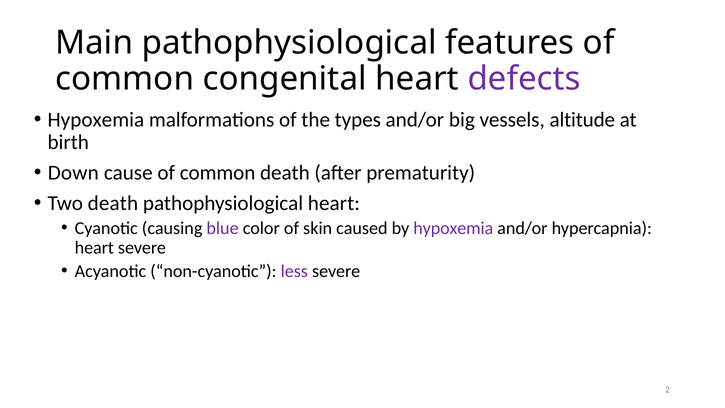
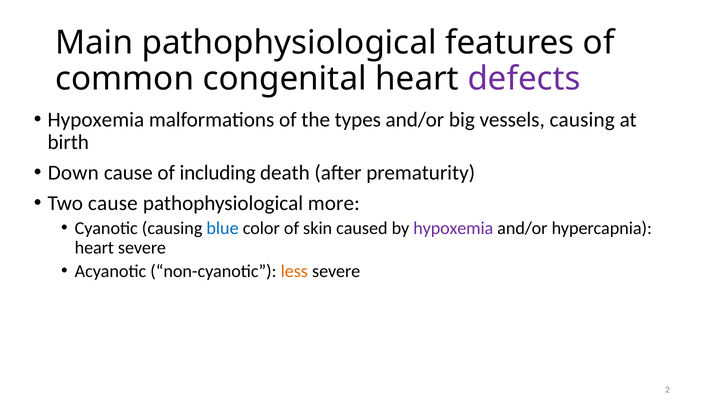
vessels altitude: altitude -> causing (582, 120)
cause of common: common -> including (218, 173)
Two death: death -> cause (113, 203)
pathophysiological heart: heart -> more (334, 203)
blue colour: purple -> blue (223, 228)
less colour: purple -> orange (294, 271)
